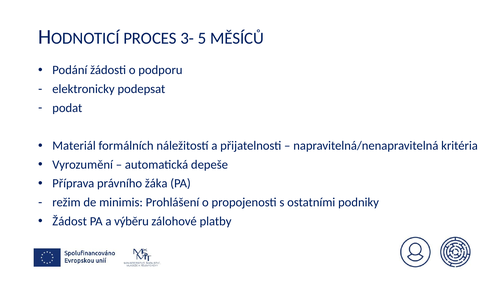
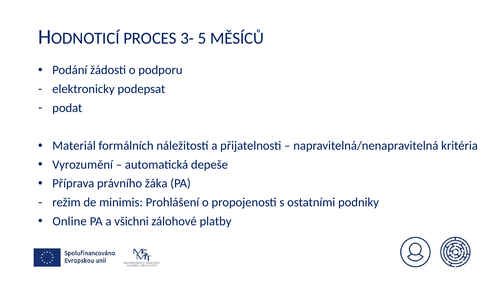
Žádost: Žádost -> Online (70, 221)
výběru: výběru -> všichni (132, 221)
